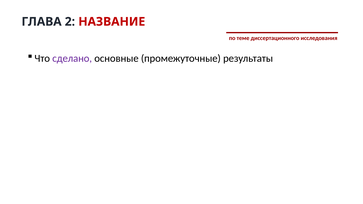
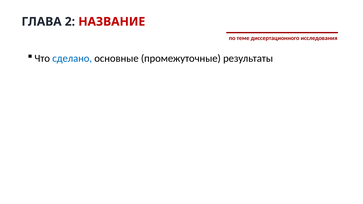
сделано colour: purple -> blue (72, 58)
